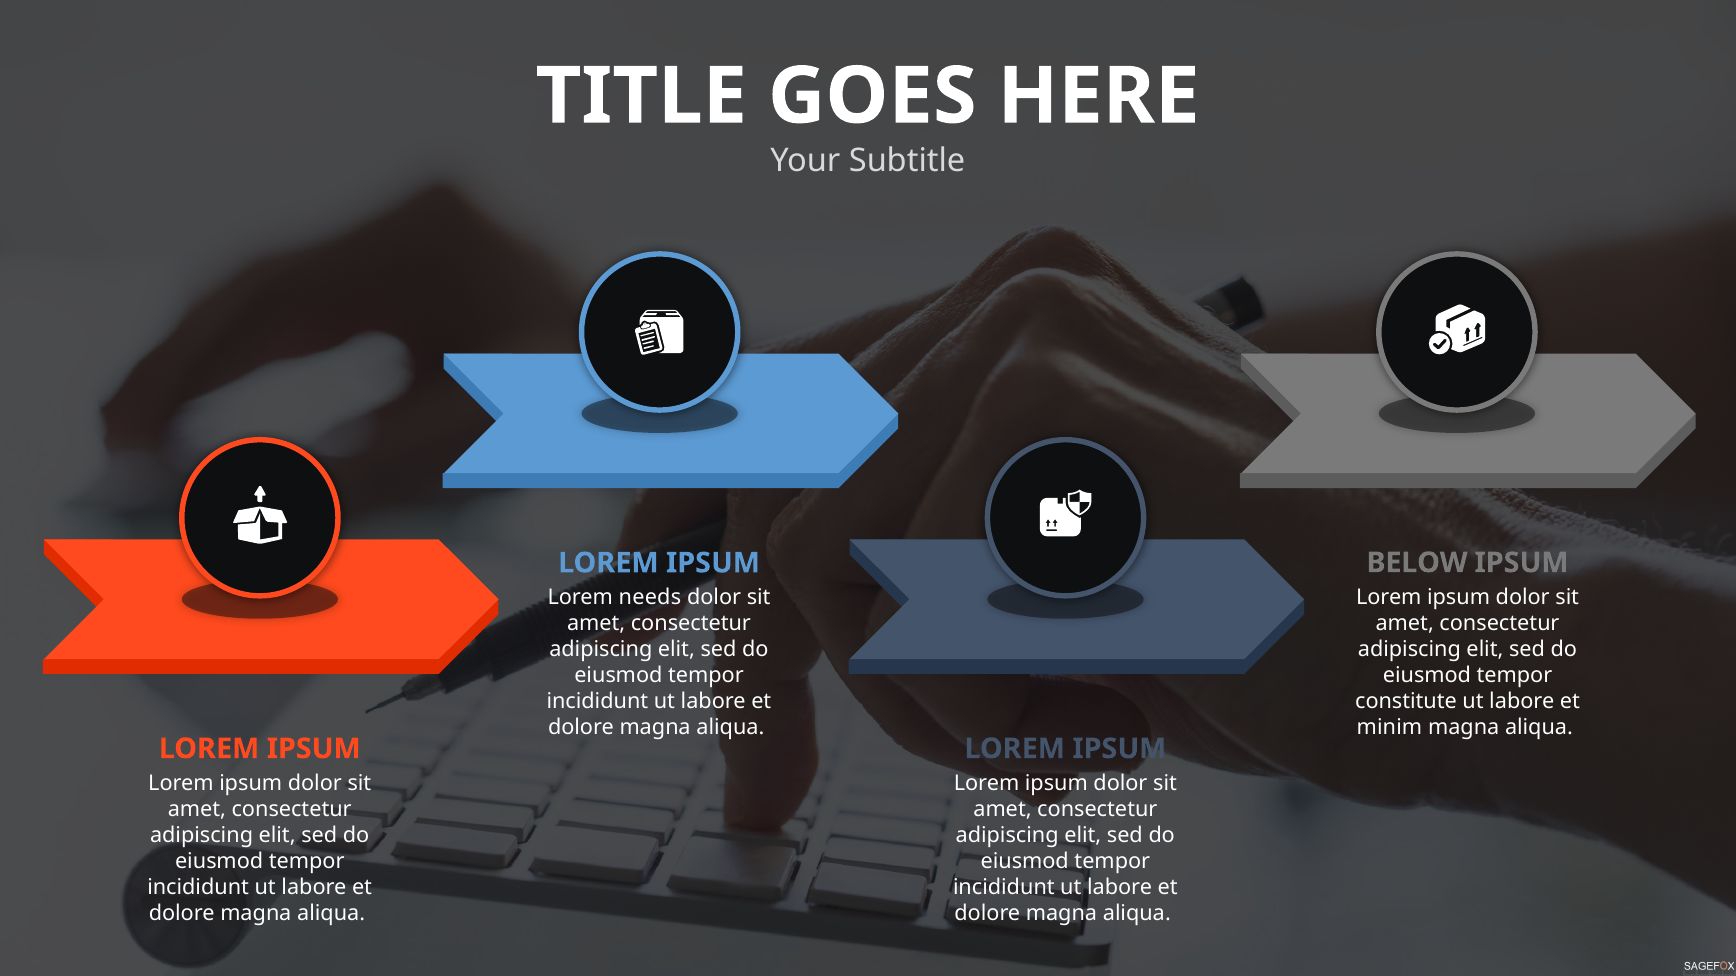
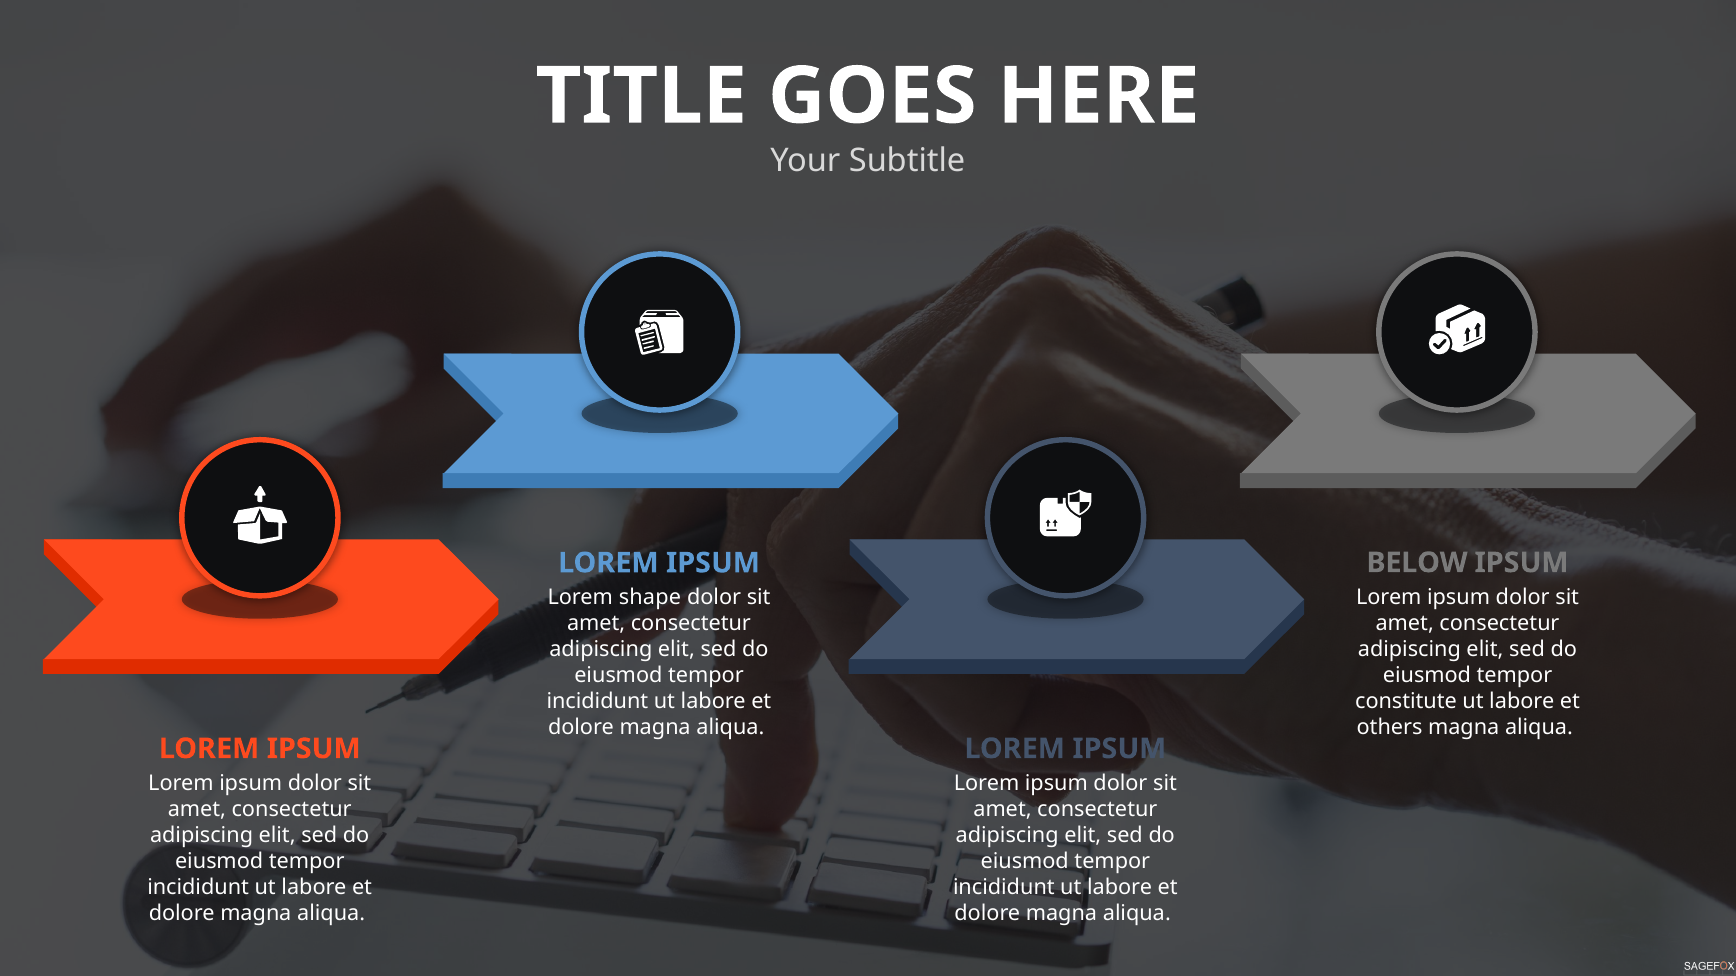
needs: needs -> shape (650, 597)
minim: minim -> others (1390, 727)
